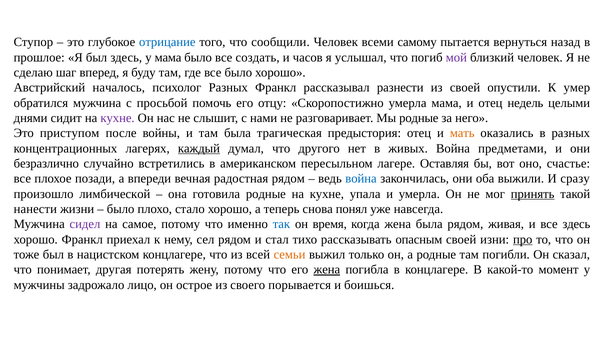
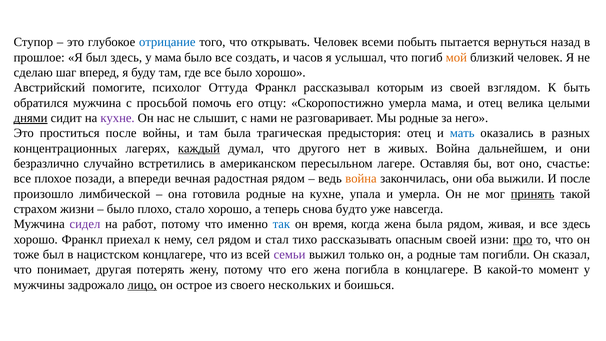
сообщили: сообщили -> открывать (281, 42)
самому: самому -> побыть (417, 42)
мой colour: purple -> orange (456, 57)
началось: началось -> помогите (119, 88)
психолог Разных: Разных -> Оттуда (228, 88)
разнести: разнести -> которым (400, 88)
опустили: опустили -> взглядом (514, 88)
умер: умер -> быть (577, 88)
недель: недель -> велика (525, 103)
днями underline: none -> present (31, 118)
приступом: приступом -> проститься (70, 133)
мать colour: orange -> blue (462, 133)
предметами: предметами -> дальнейшем (513, 148)
война colour: blue -> orange (361, 179)
И сразу: сразу -> после (575, 179)
нанести: нанести -> страхом (35, 209)
понял: понял -> будто (351, 209)
самое: самое -> работ (139, 224)
семьи colour: orange -> purple (290, 254)
жена underline: present -> none (327, 270)
лицо underline: none -> present (142, 285)
порывается: порывается -> нескольких (300, 285)
